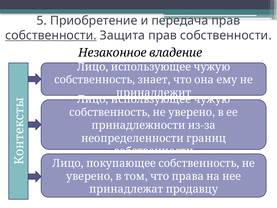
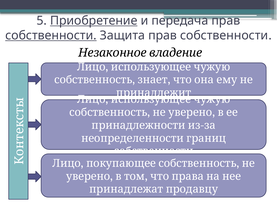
Приобретение underline: none -> present (94, 21)
